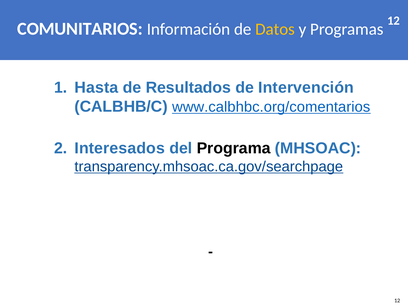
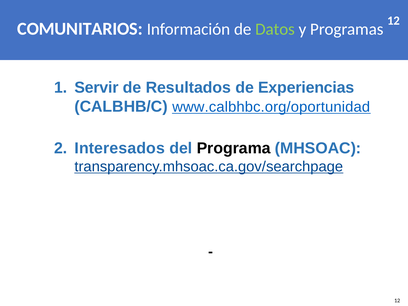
Datos colour: yellow -> light green (275, 29)
Hasta: Hasta -> Servir (97, 87)
Intervención: Intervención -> Experiencias (306, 87)
www.calbhbc.org/comentarios: www.calbhbc.org/comentarios -> www.calbhbc.org/oportunidad (271, 107)
